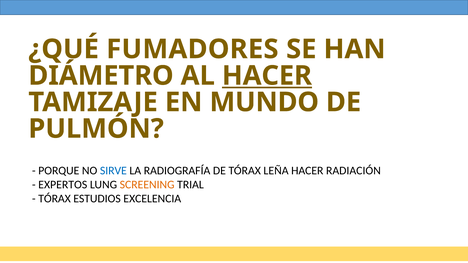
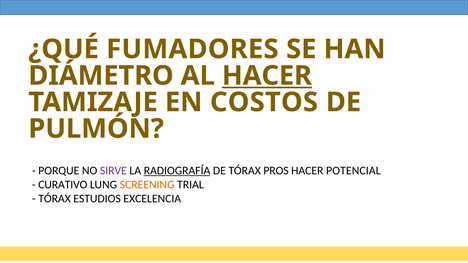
MUNDO: MUNDO -> COSTOS (264, 102)
SIRVE colour: blue -> purple (113, 171)
RADIOGRAFÍA underline: none -> present (177, 171)
LEÑA: LEÑA -> PROS (276, 171)
RADIACIÓN: RADIACIÓN -> POTENCIAL (353, 171)
EXPERTOS: EXPERTOS -> CURATIVO (63, 185)
